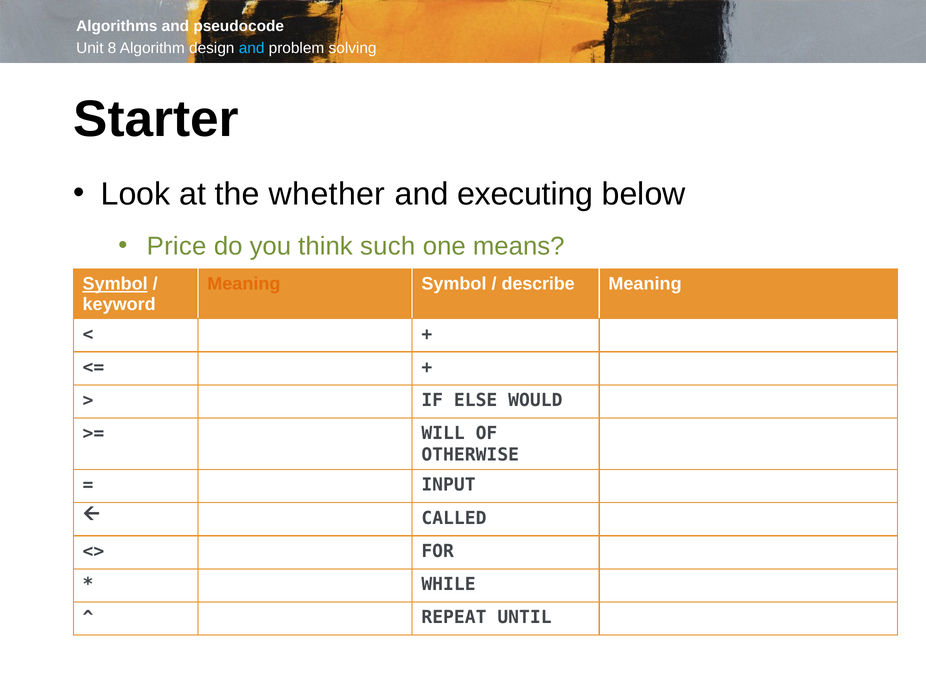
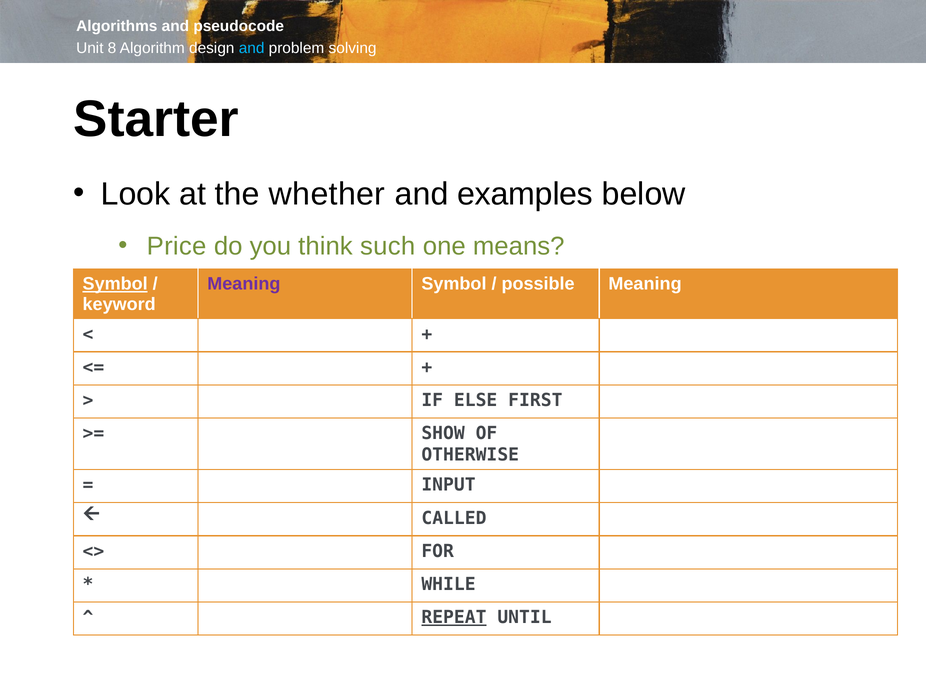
executing: executing -> examples (525, 194)
Meaning colour: orange -> purple (244, 284)
describe: describe -> possible (538, 284)
WOULD: WOULD -> FIRST (535, 401)
WILL: WILL -> SHOW (443, 434)
REPEAT underline: none -> present (454, 618)
